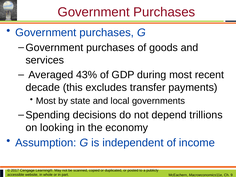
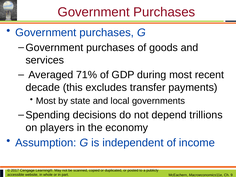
43%: 43% -> 71% (87, 75)
looking: looking -> players (57, 128)
